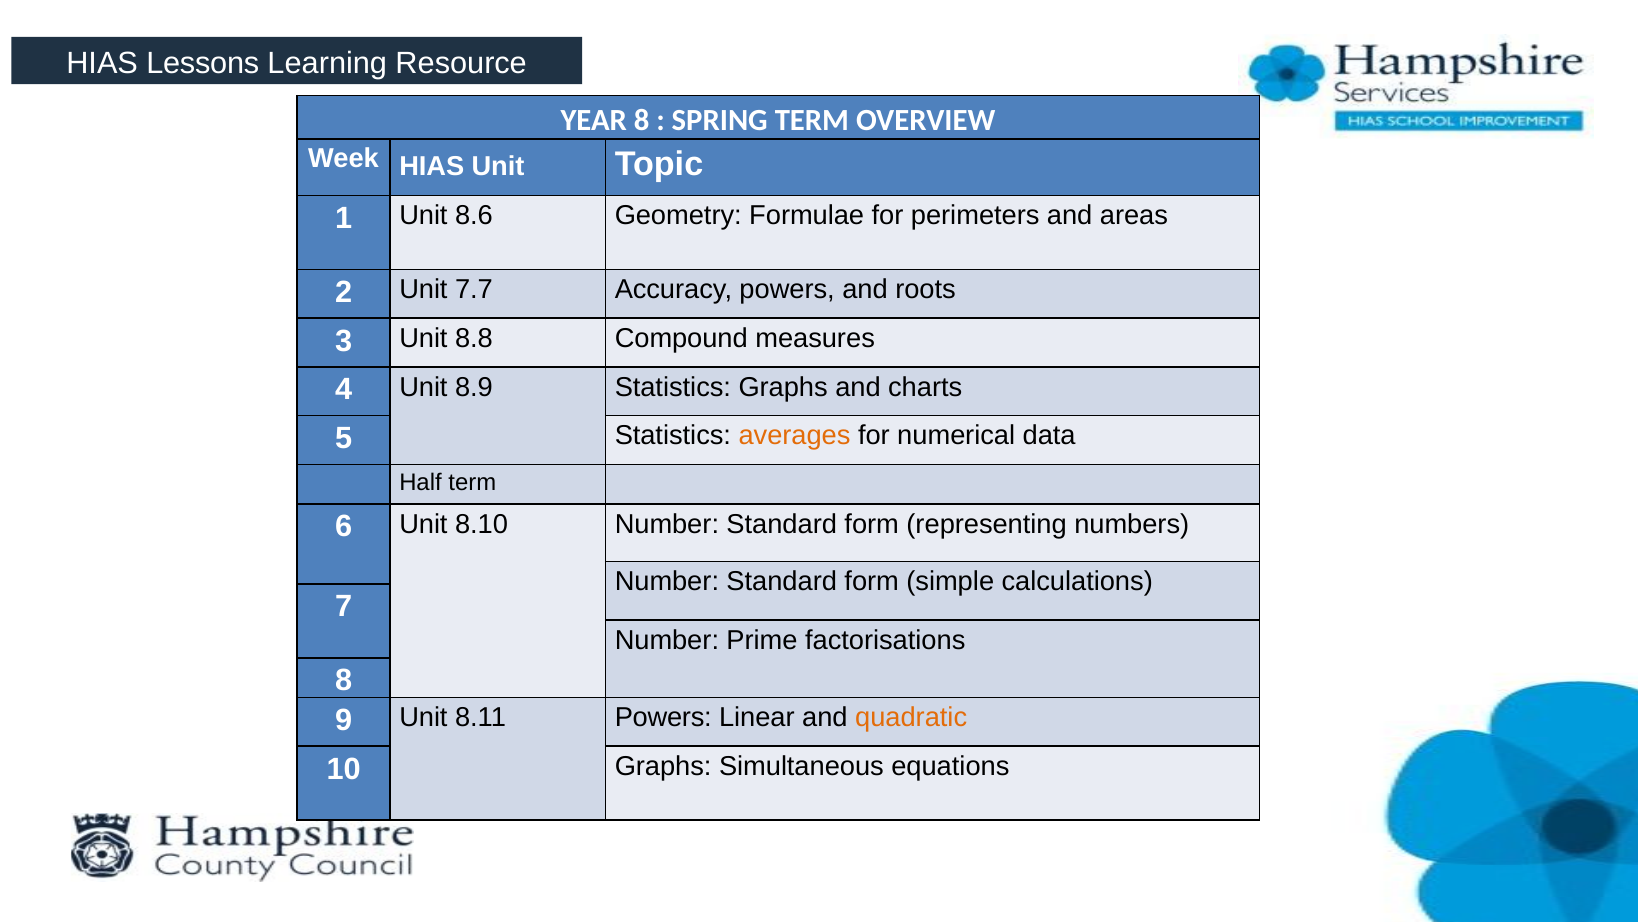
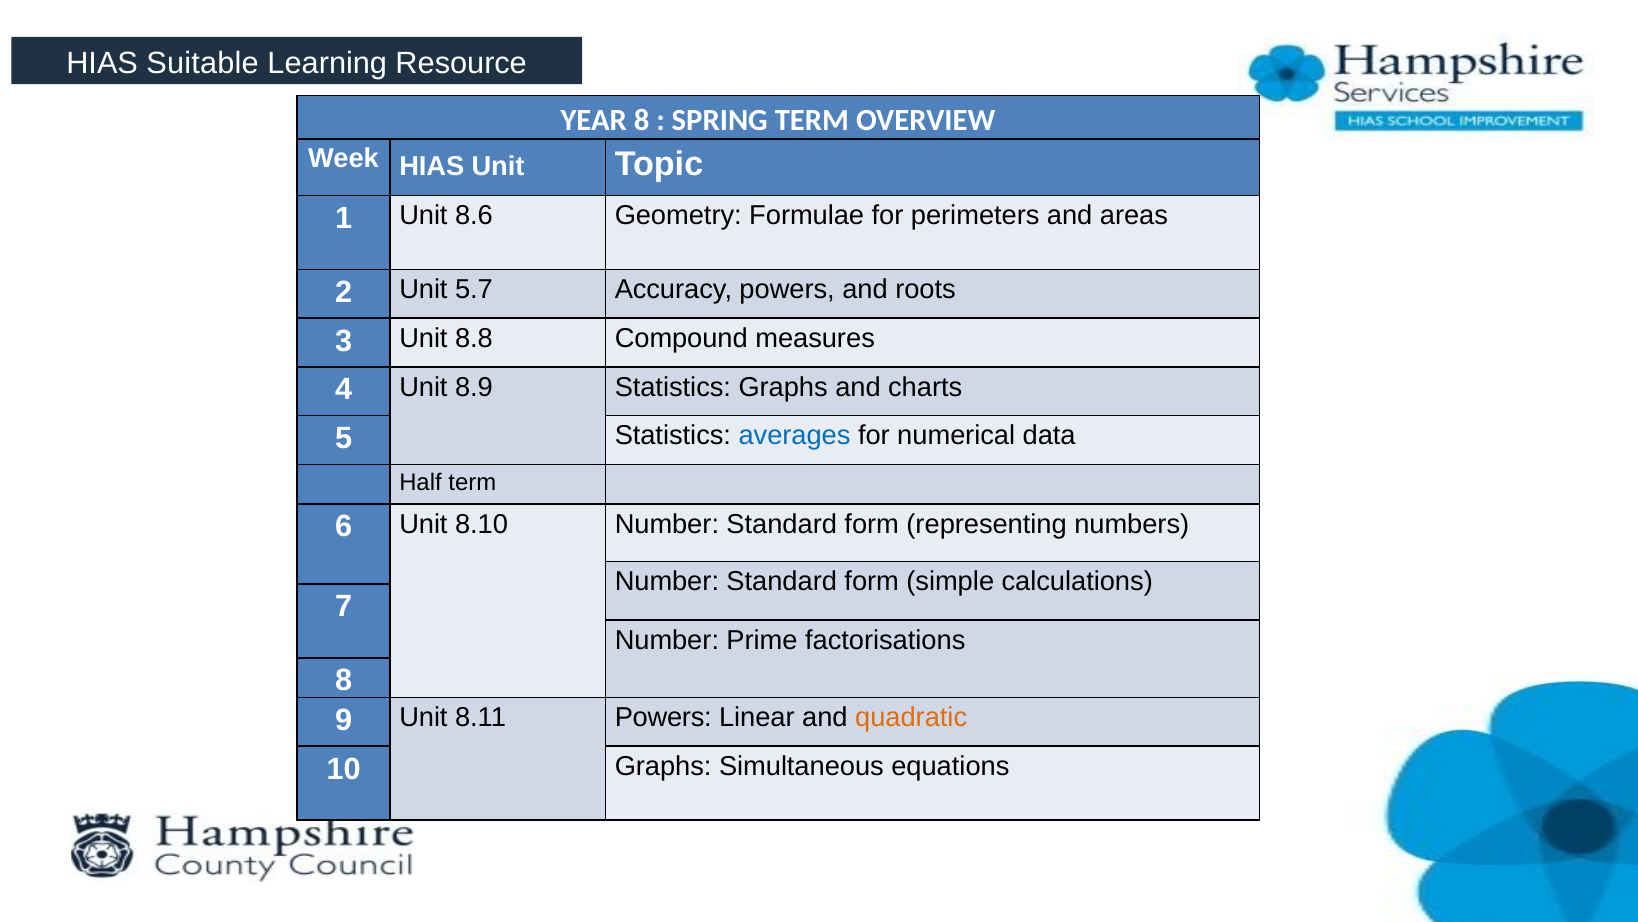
Lessons: Lessons -> Suitable (203, 64)
7.7: 7.7 -> 5.7 (474, 289)
averages colour: orange -> blue (794, 435)
